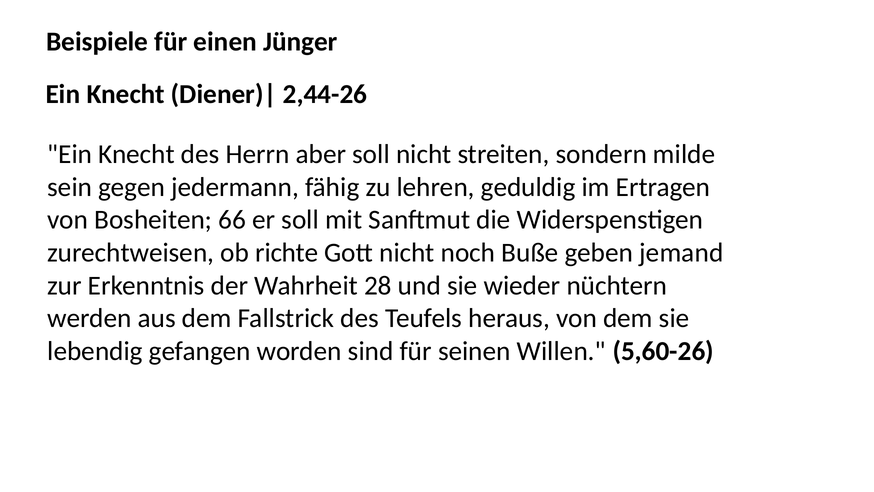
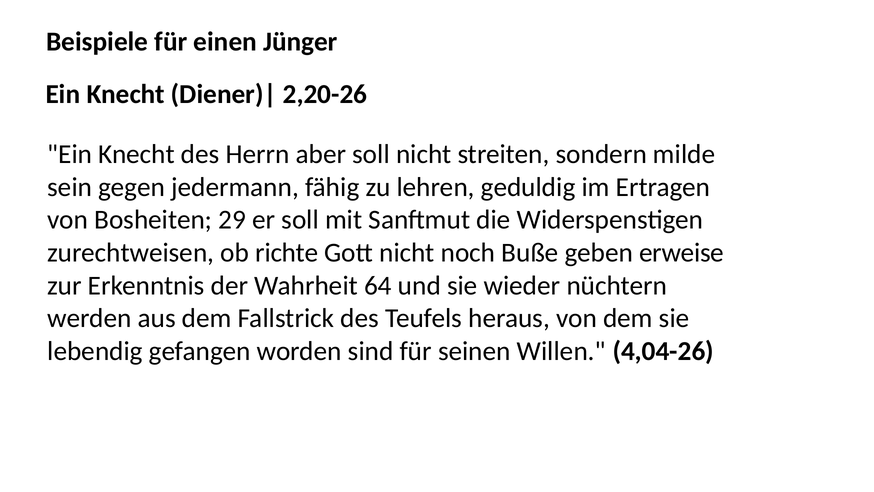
2,44-26: 2,44-26 -> 2,20-26 (325, 94)
66: 66 -> 29 (232, 220)
jemand: jemand -> erweise (682, 252)
28: 28 -> 64 (378, 285)
5,60-26: 5,60-26 -> 4,04-26 (663, 351)
